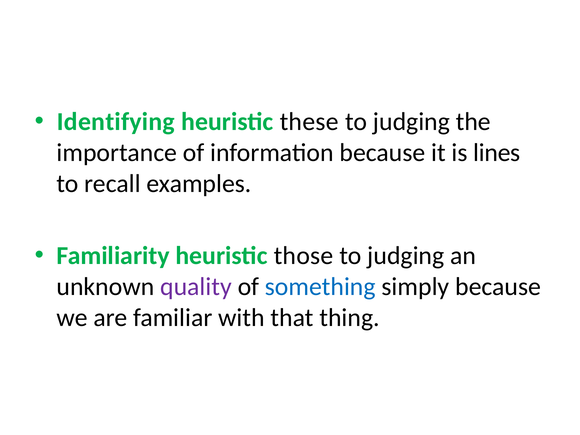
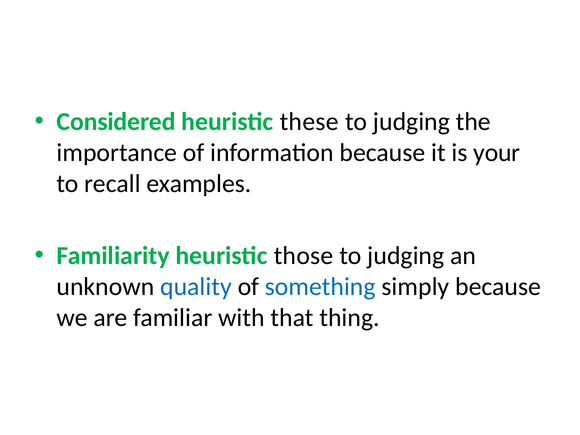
Identifying: Identifying -> Considered (116, 122)
lines: lines -> your (497, 153)
quality colour: purple -> blue (196, 287)
